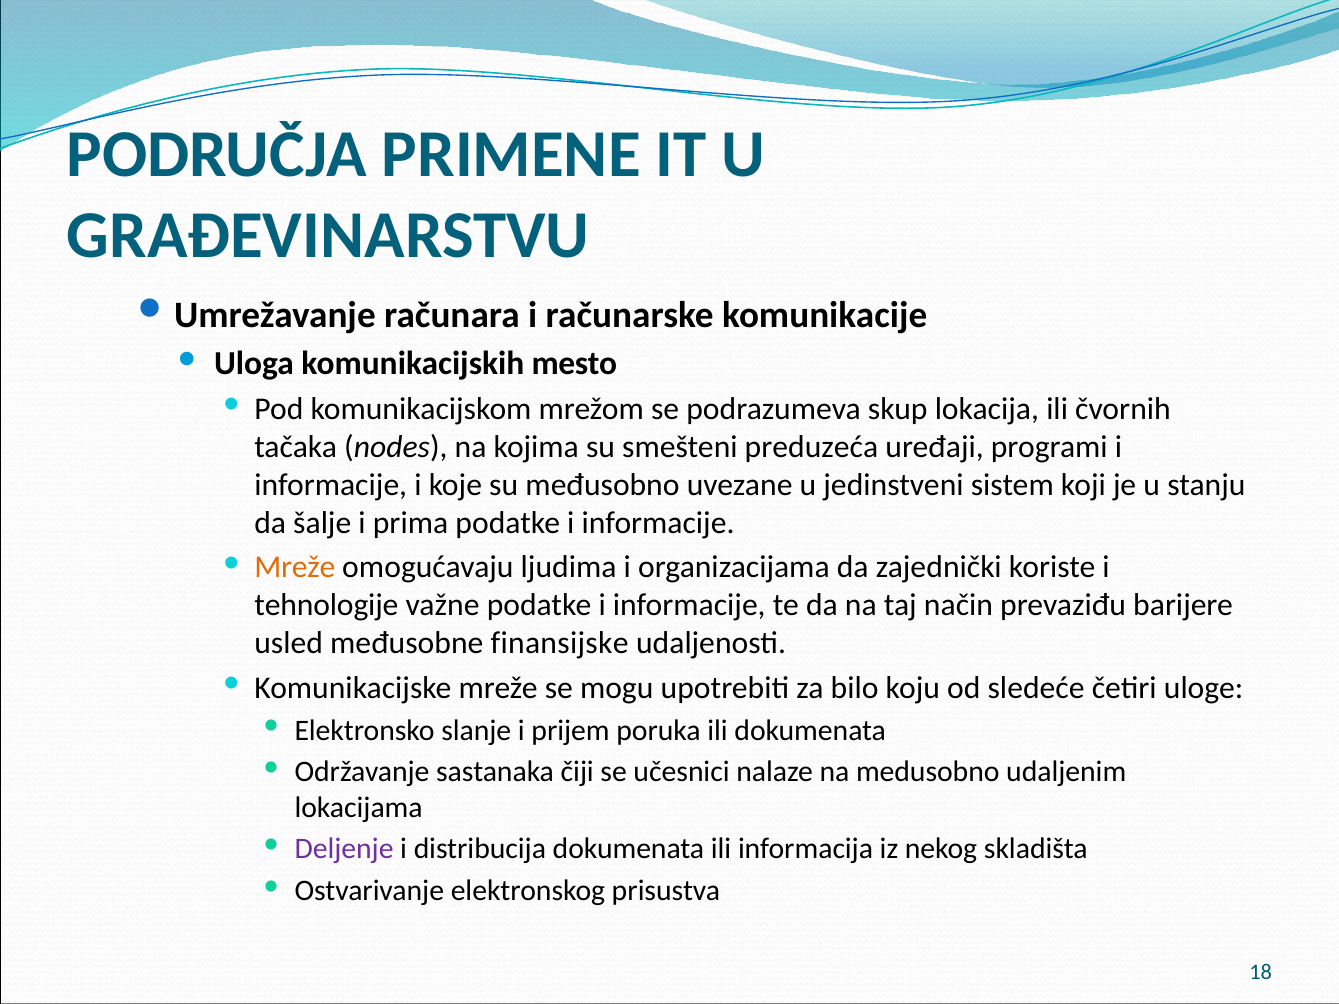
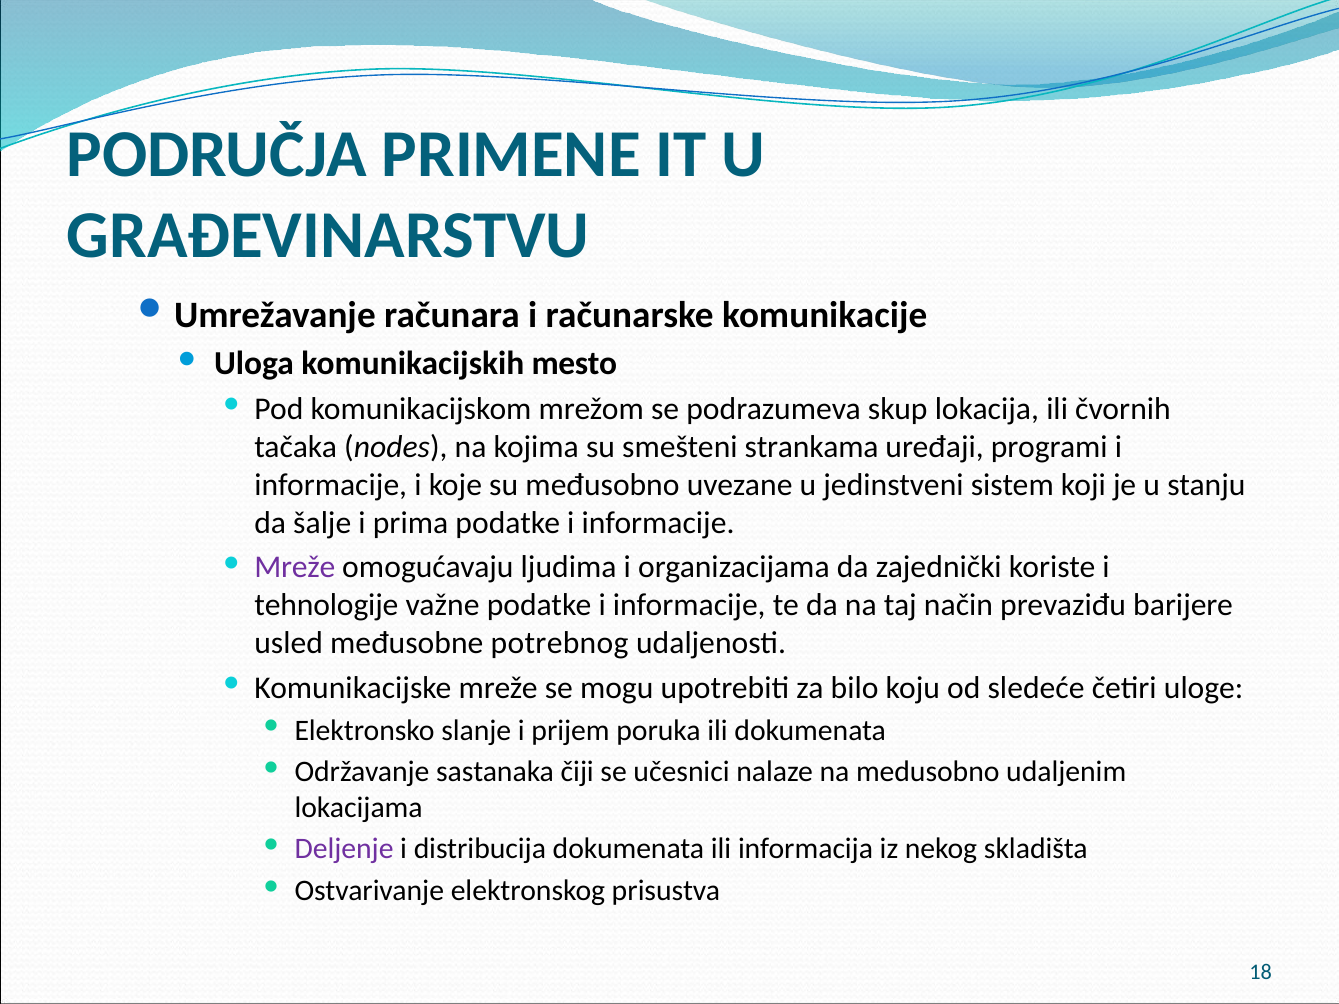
preduzeća: preduzeća -> strankama (812, 447)
Mreže colour: orange -> purple (295, 568)
finansijske: finansijske -> potrebnog (560, 644)
